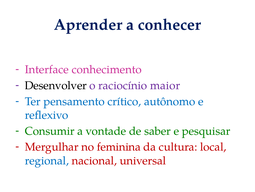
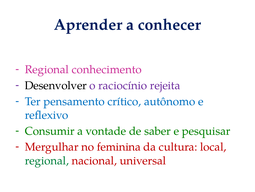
Interface: Interface -> Regional (47, 69)
maior: maior -> rejeita (165, 85)
regional colour: blue -> green (47, 160)
